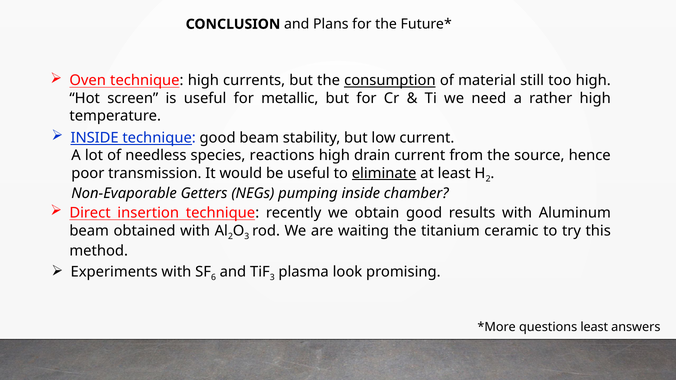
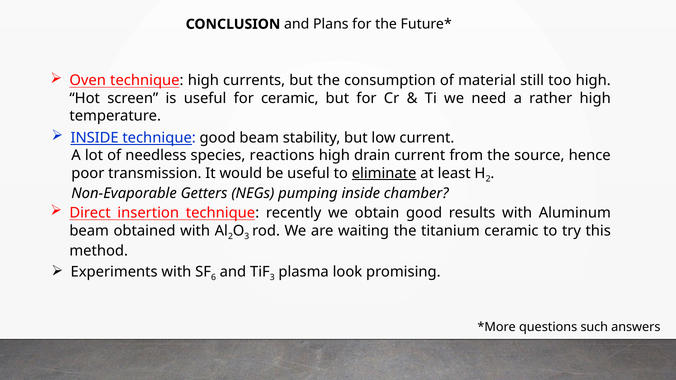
consumption underline: present -> none (390, 81)
for metallic: metallic -> ceramic (290, 98)
questions least: least -> such (594, 327)
